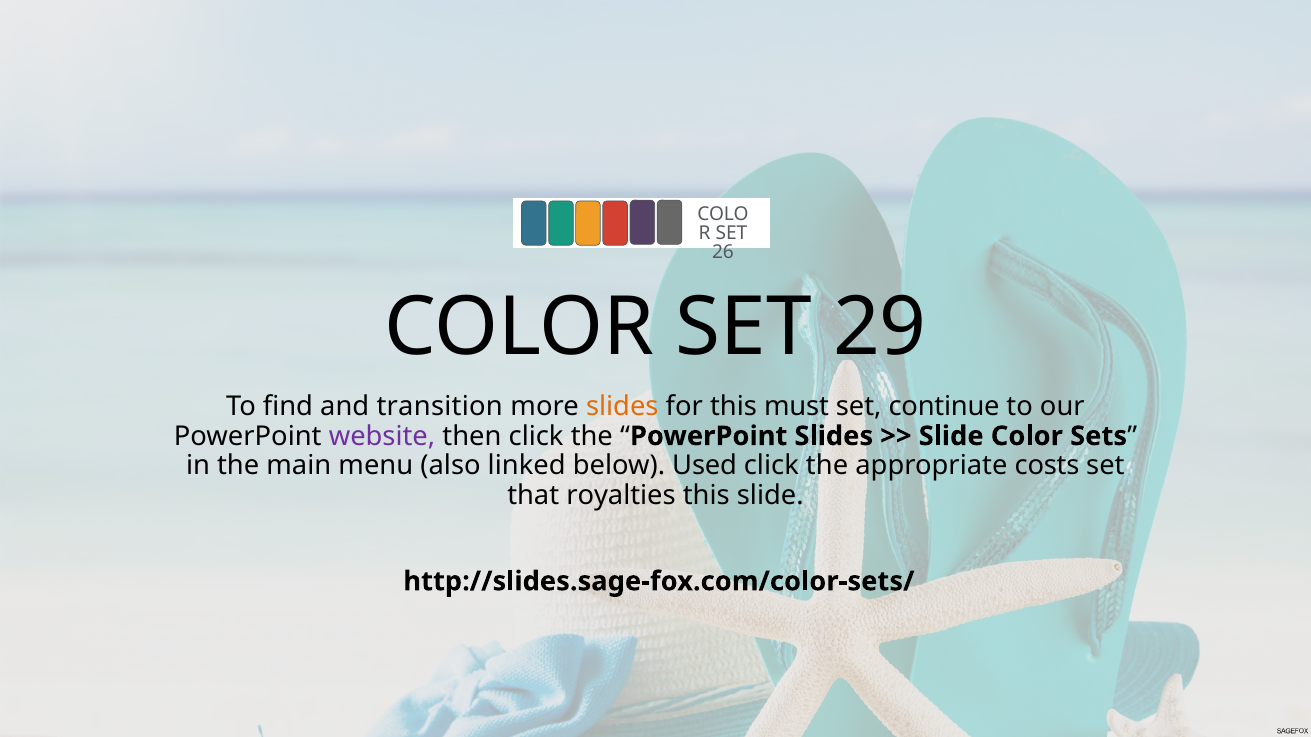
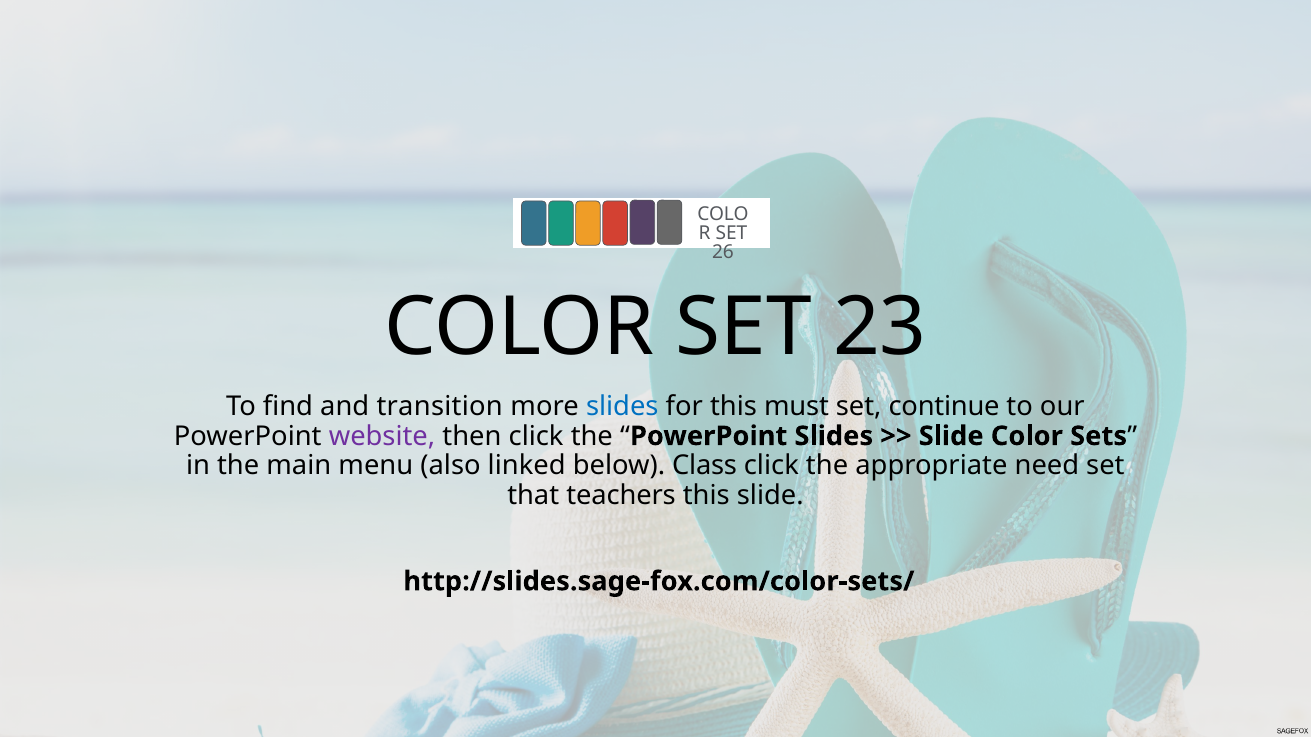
29: 29 -> 23 (880, 328)
slides colour: orange -> blue (622, 407)
Used: Used -> Class (705, 466)
costs: costs -> need (1047, 466)
royalties: royalties -> teachers (621, 495)
